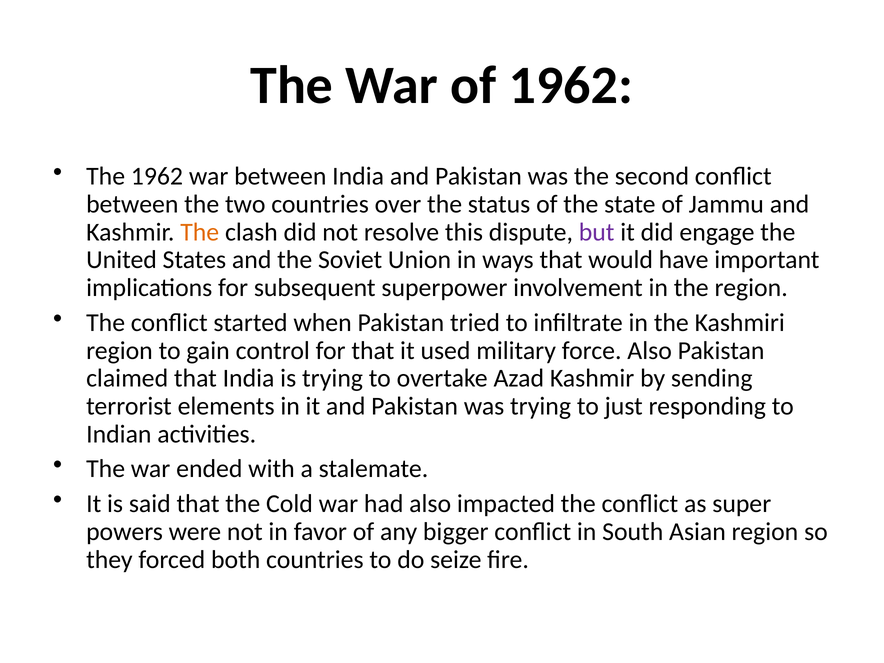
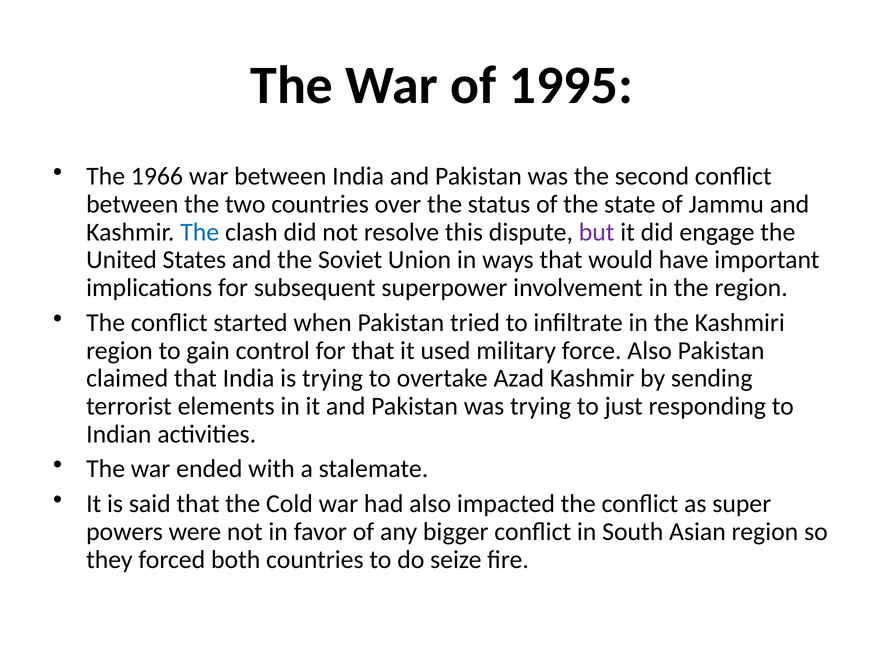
of 1962: 1962 -> 1995 (571, 86)
The 1962: 1962 -> 1966 (157, 176)
The colour: orange -> blue (200, 232)
